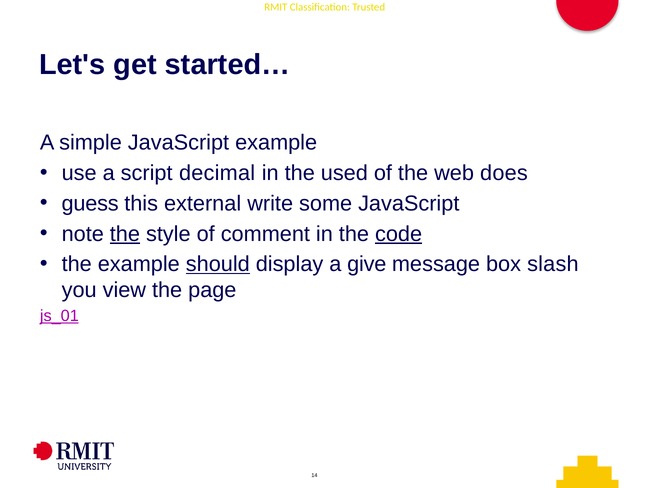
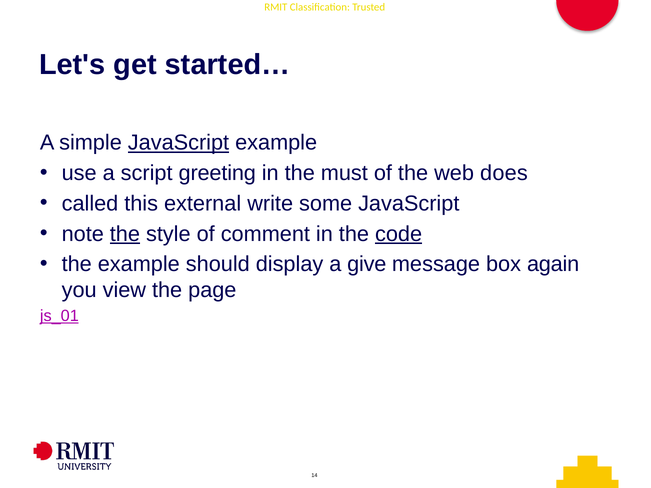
JavaScript underline: none -> present (179, 143)
decimal: decimal -> greeting (217, 173)
used: used -> must (344, 173)
guess: guess -> called (90, 204)
should underline: present -> none (218, 264)
slash: slash -> again (553, 264)
